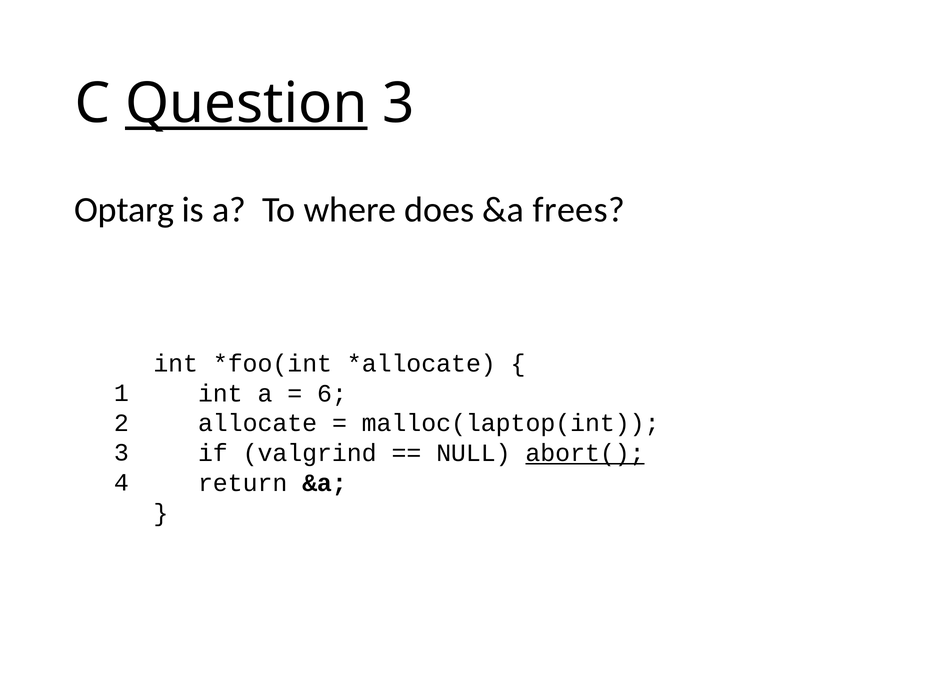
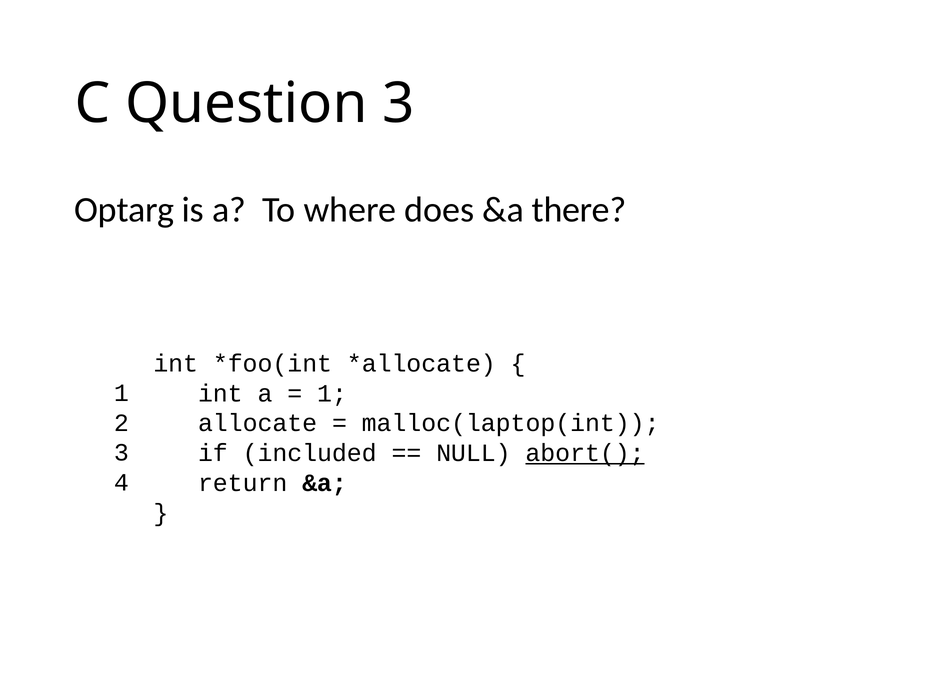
Question underline: present -> none (246, 104)
frees: frees -> there (579, 210)
6: 6 -> 1 (332, 393)
valgrind: valgrind -> included (310, 453)
